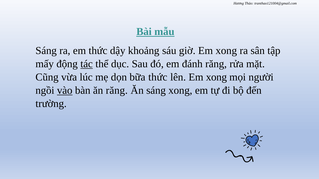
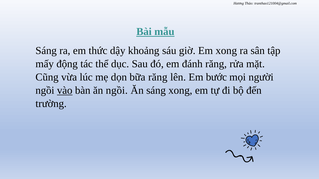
tác underline: present -> none (87, 64)
bữa thức: thức -> răng (158, 77)
lên Em xong: xong -> bước (216, 77)
ăn răng: răng -> ngồi (117, 91)
